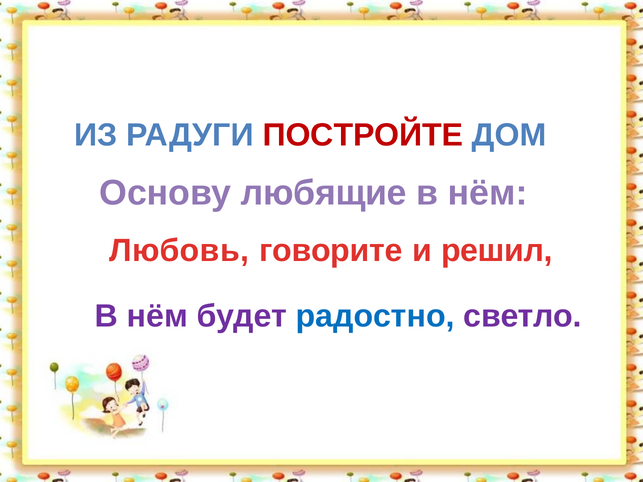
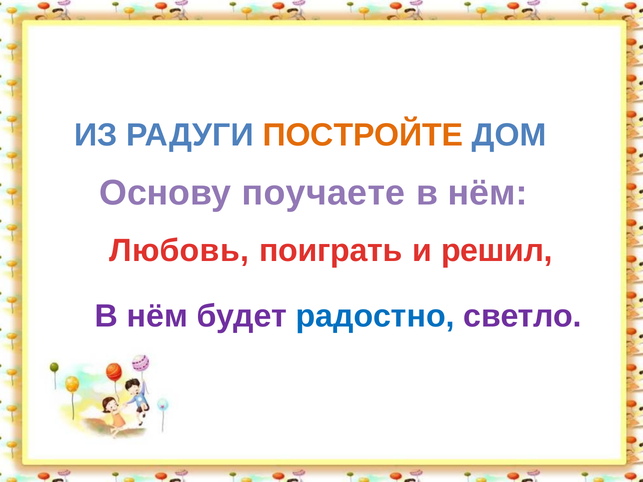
ПОСТРОЙТЕ colour: red -> orange (363, 135)
любящие: любящие -> поучаете (323, 193)
говорите: говорите -> поиграть (331, 251)
